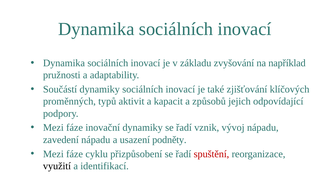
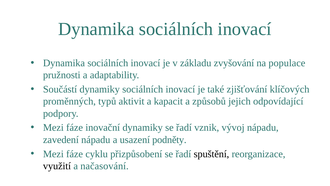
například: například -> populace (287, 63)
spuštění colour: red -> black (211, 154)
identifikací: identifikací -> načasování (105, 166)
